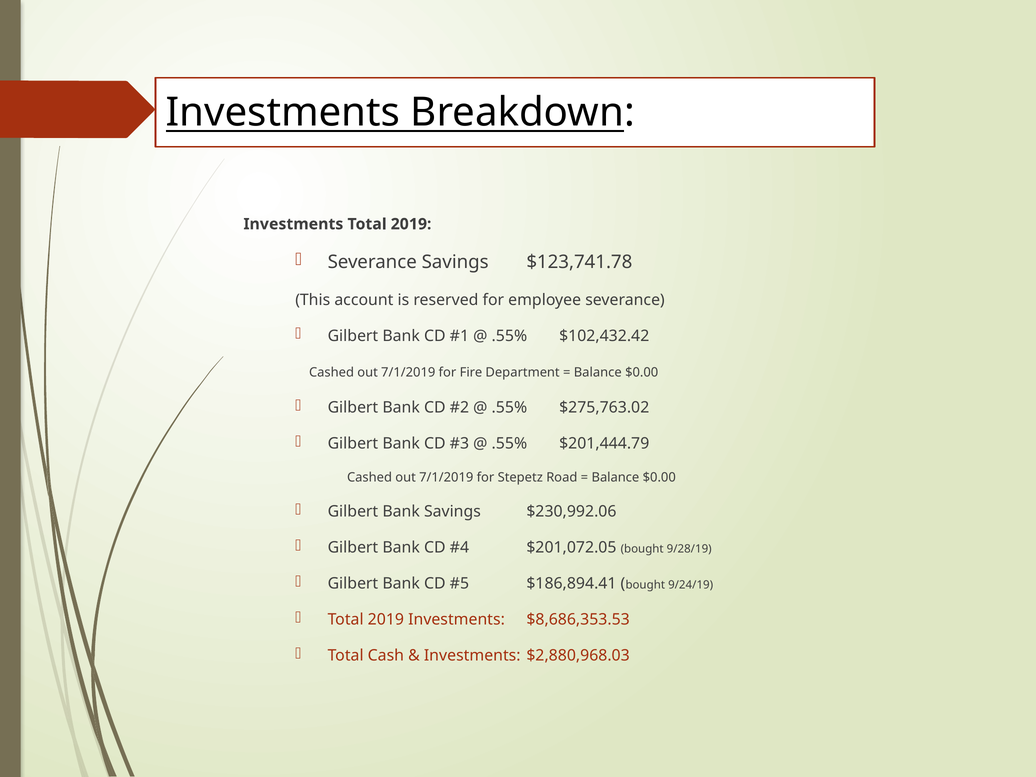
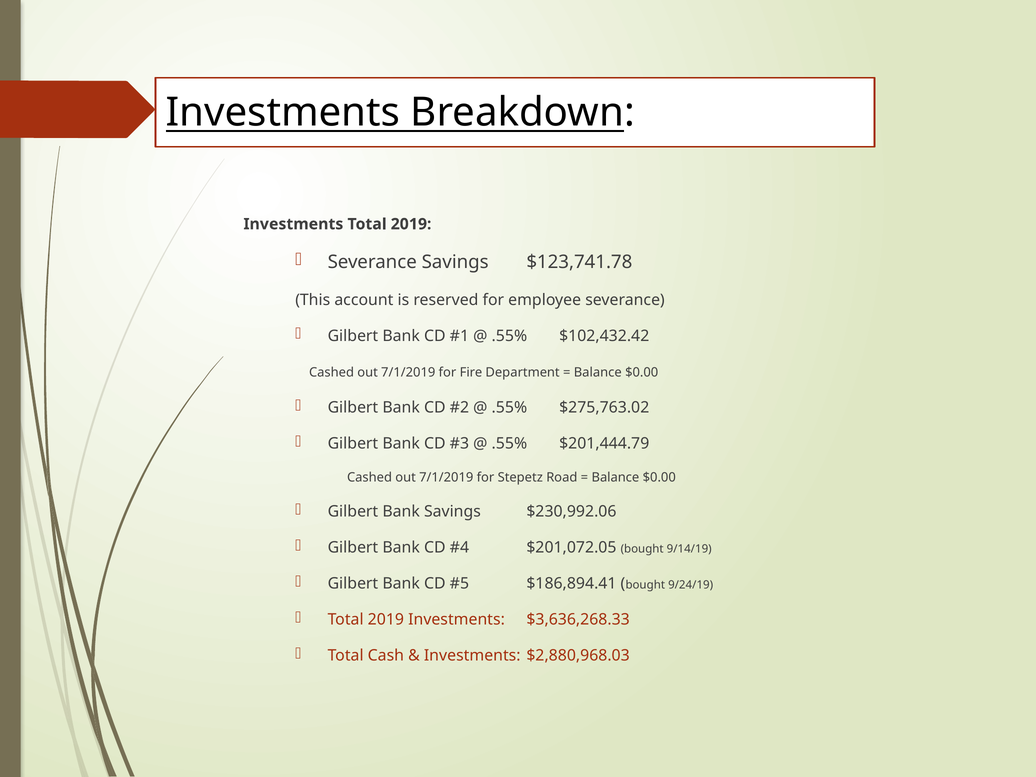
9/28/19: 9/28/19 -> 9/14/19 (689, 549)
$8,686,353.53: $8,686,353.53 -> $3,636,268.33 (578, 620)
